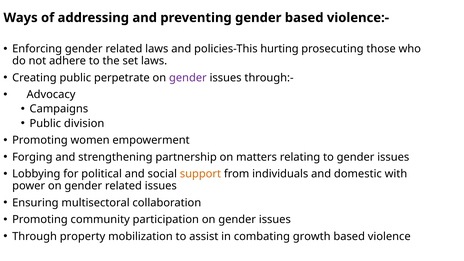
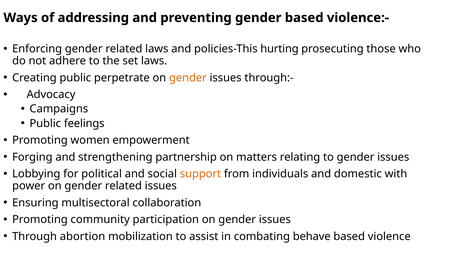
gender colour: purple -> orange (188, 78)
division: division -> feelings (84, 123)
property: property -> abortion (83, 236)
growth: growth -> behave (312, 236)
